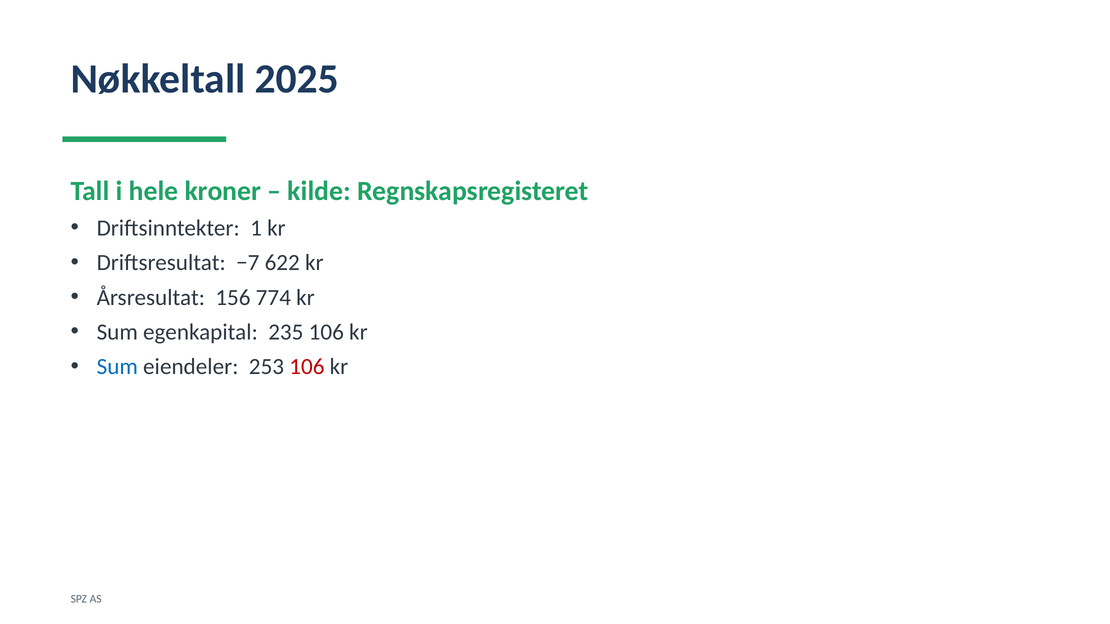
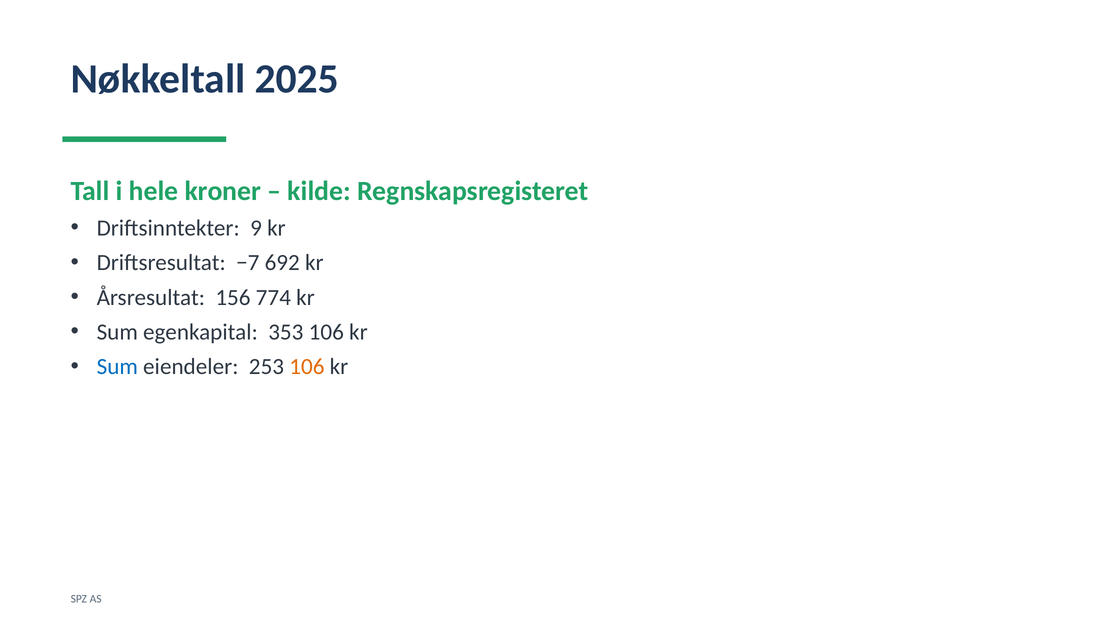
1: 1 -> 9 (256, 228)
622: 622 -> 692 (282, 263)
235: 235 -> 353 (286, 332)
106 colour: red -> orange (307, 367)
